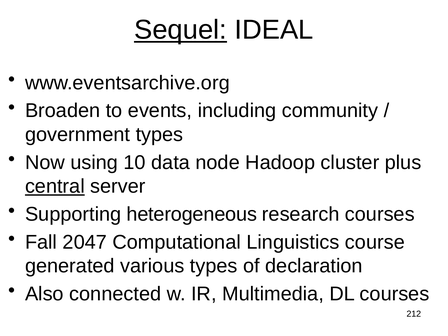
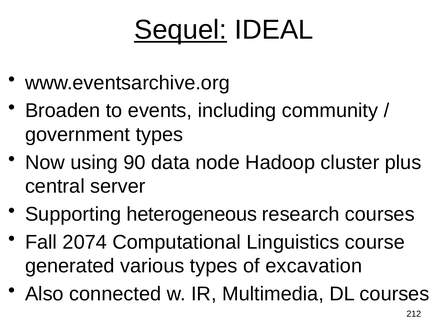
10: 10 -> 90 (135, 162)
central underline: present -> none (55, 186)
2047: 2047 -> 2074 (85, 242)
declaration: declaration -> excavation (314, 266)
